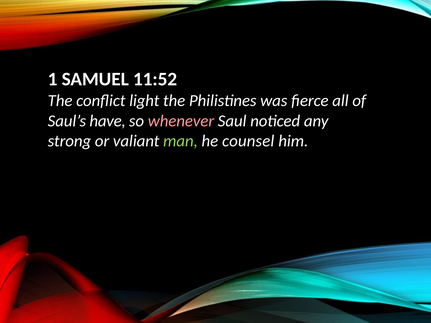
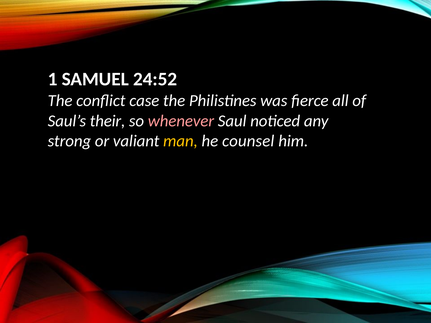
11:52: 11:52 -> 24:52 (155, 79)
light: light -> case (144, 101)
have: have -> their (108, 121)
man colour: light green -> yellow (180, 141)
